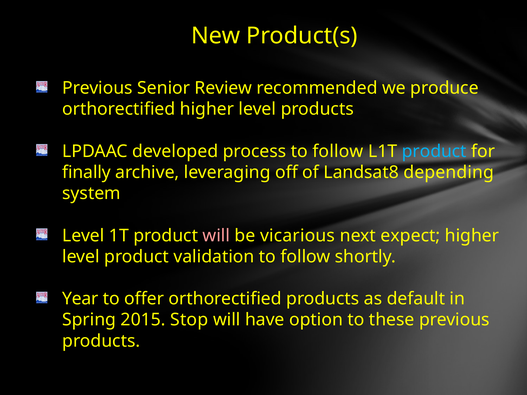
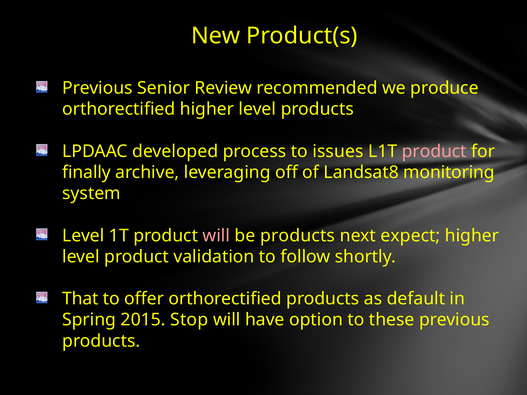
process to follow: follow -> issues (338, 151)
product colour: light blue -> pink (434, 151)
depending: depending -> monitoring (449, 172)
be vicarious: vicarious -> products (298, 236)
Year: Year -> That (80, 299)
